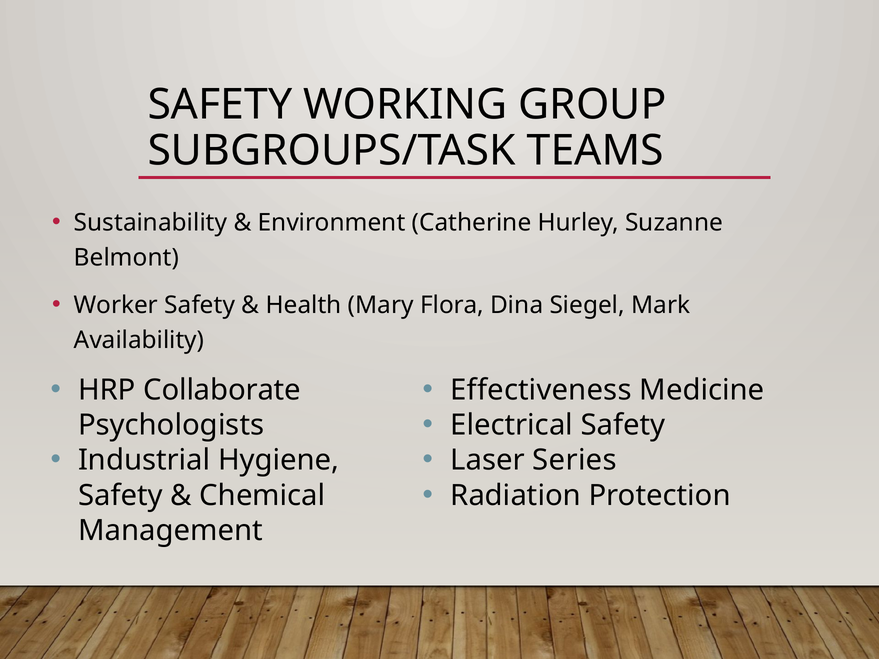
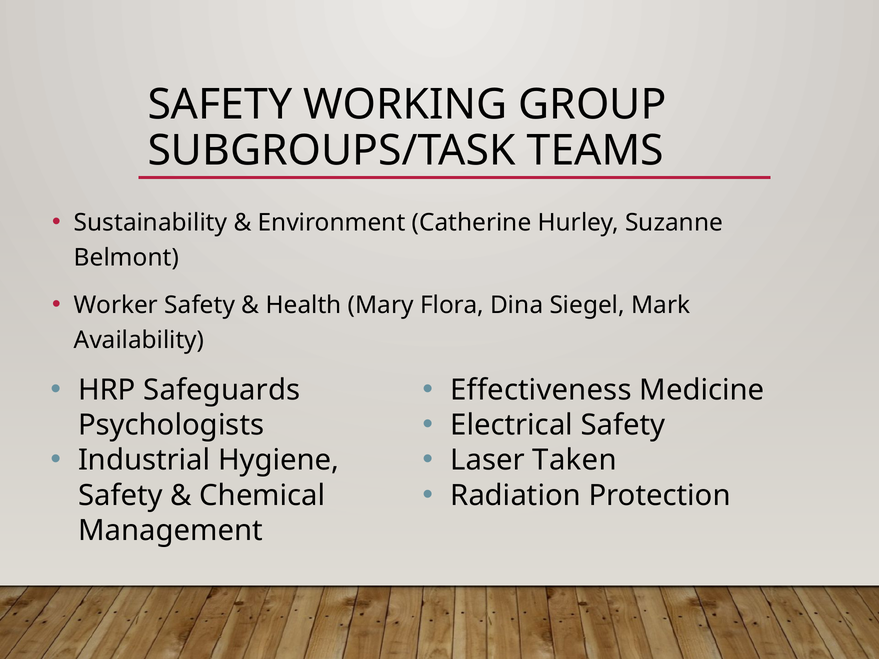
Collaborate: Collaborate -> Safeguards (222, 390)
Series: Series -> Taken (575, 460)
